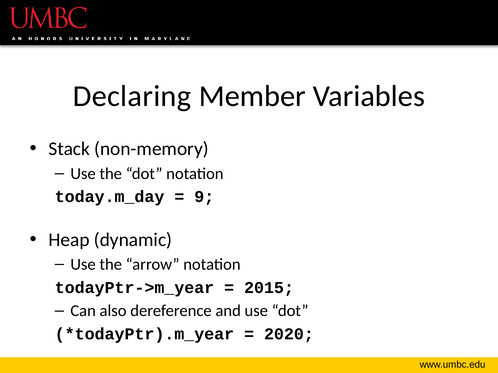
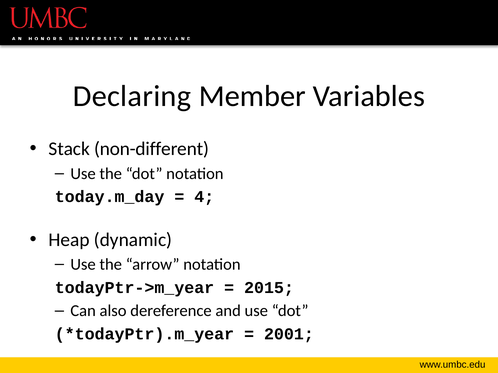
non-memory: non-memory -> non-different (152, 149)
9: 9 -> 4 (204, 197)
2020: 2020 -> 2001 (289, 334)
